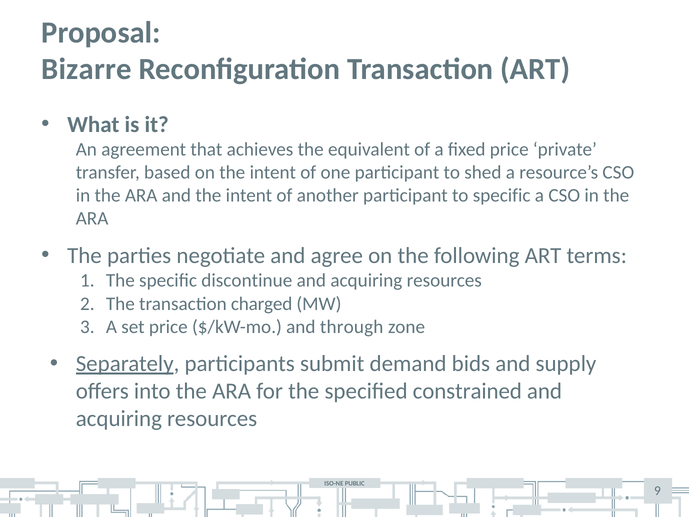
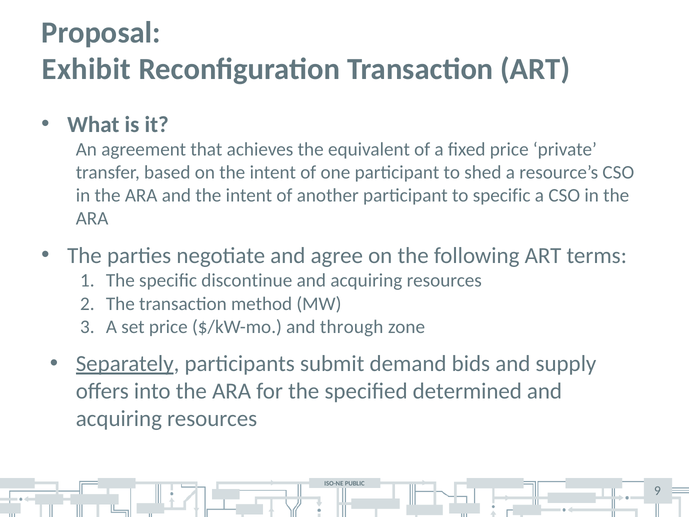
Bizarre: Bizarre -> Exhibit (86, 69)
charged: charged -> method (262, 304)
constrained: constrained -> determined (467, 391)
